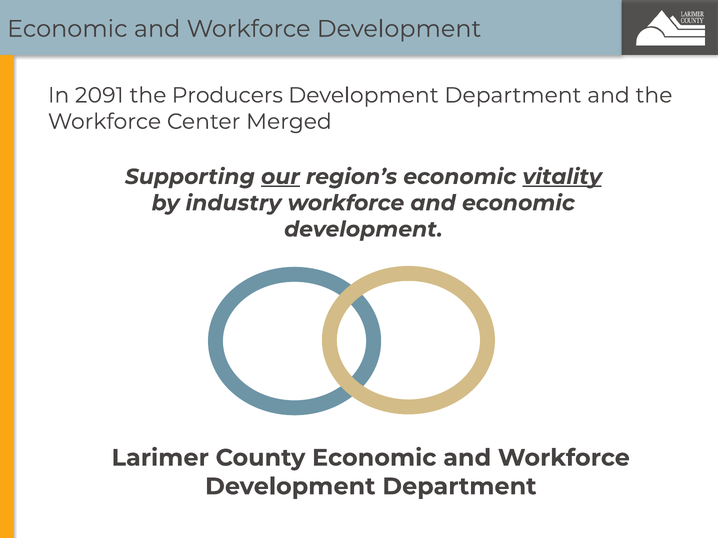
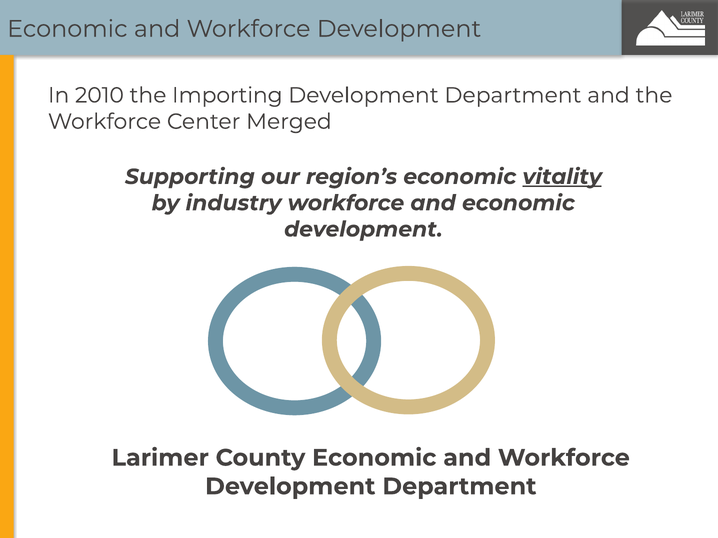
2091: 2091 -> 2010 (99, 95)
Producers: Producers -> Importing (227, 95)
our underline: present -> none (280, 177)
